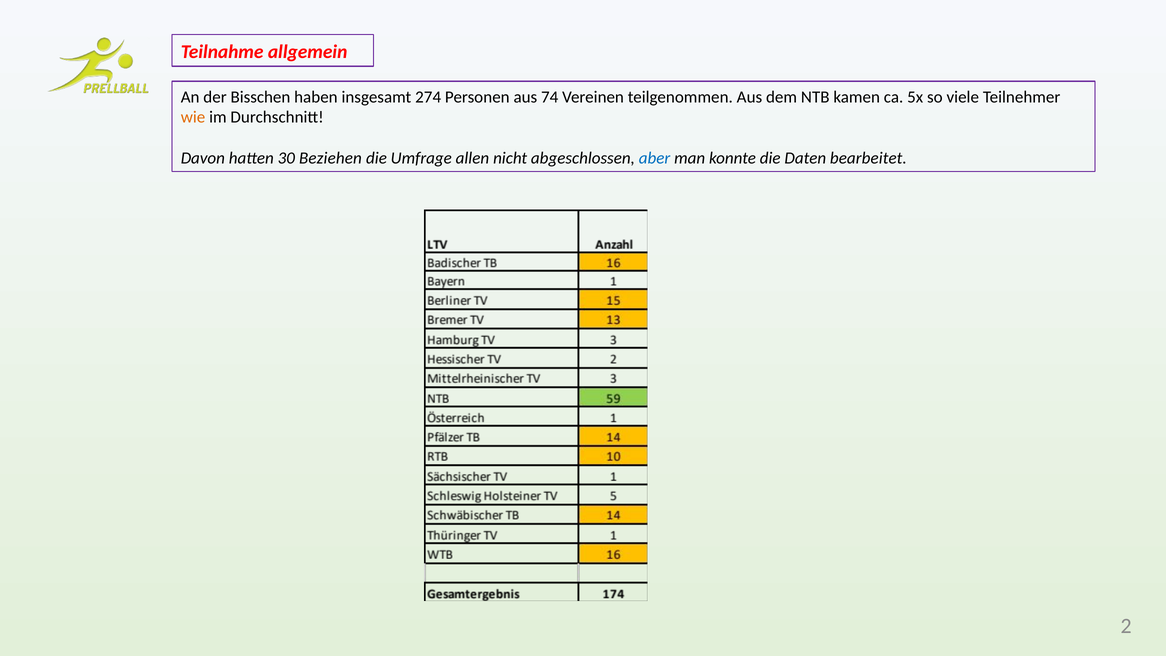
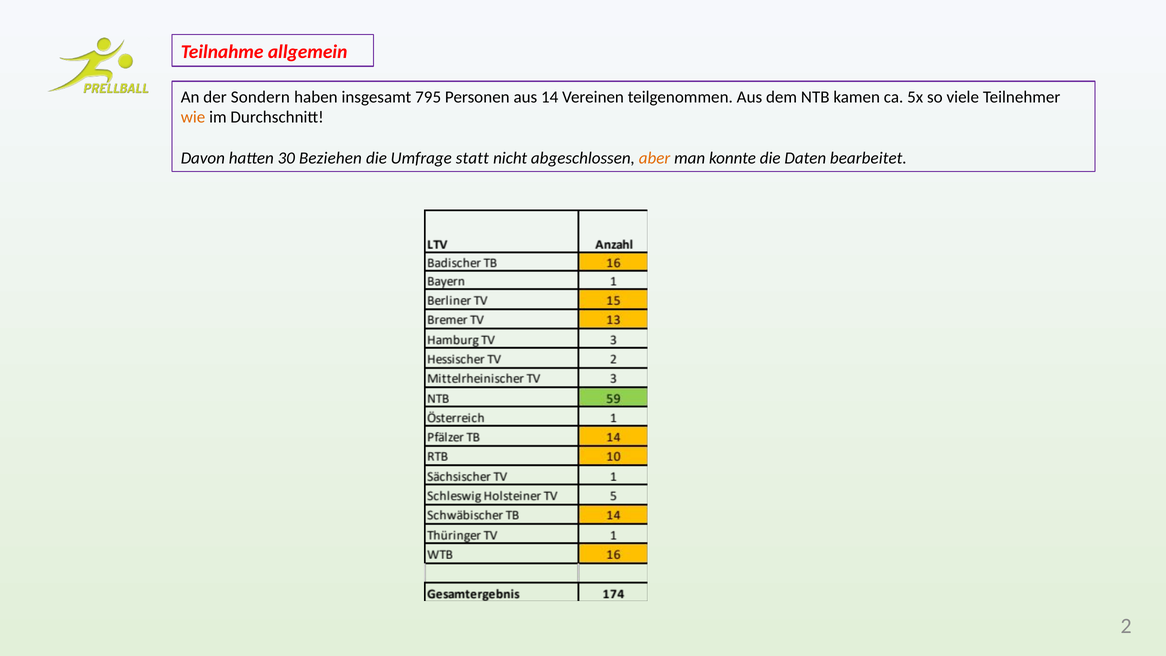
Bisschen: Bisschen -> Sondern (260, 97)
274: 274 -> 795 (428, 97)
74: 74 -> 14 (550, 97)
allen: allen -> statt (472, 158)
aber colour: blue -> orange (655, 158)
